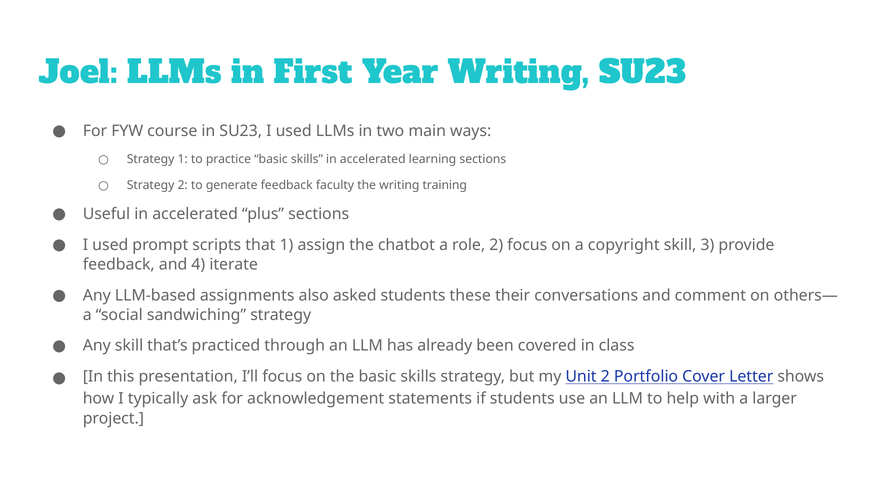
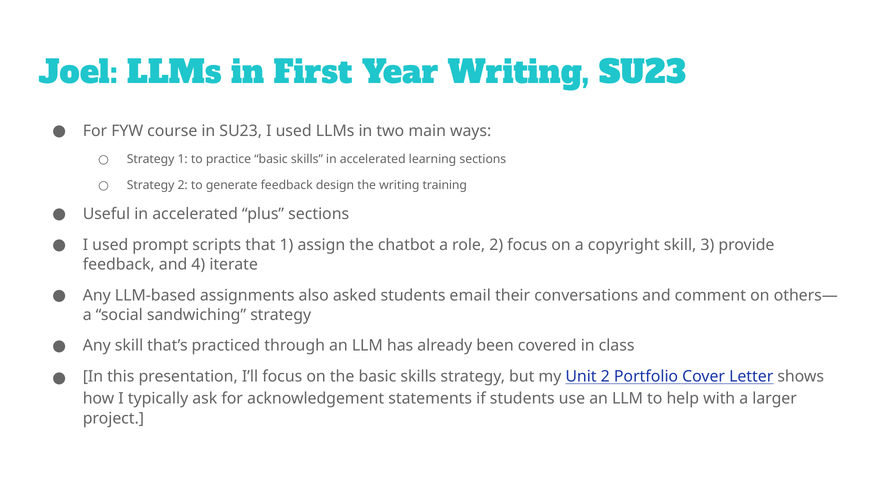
faculty: faculty -> design (335, 185)
these: these -> email (470, 295)
